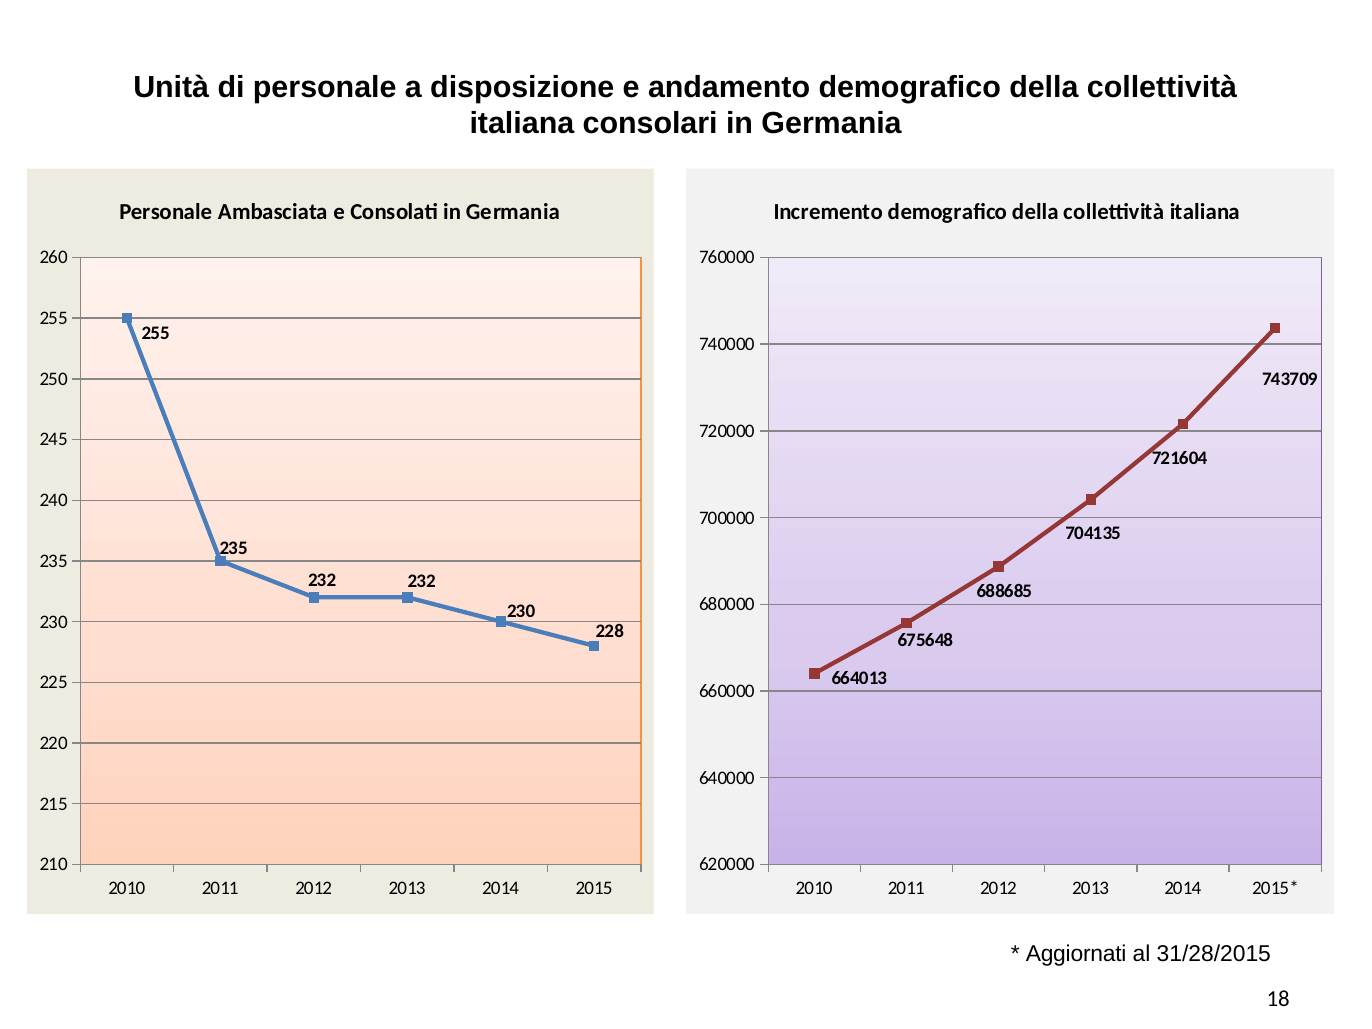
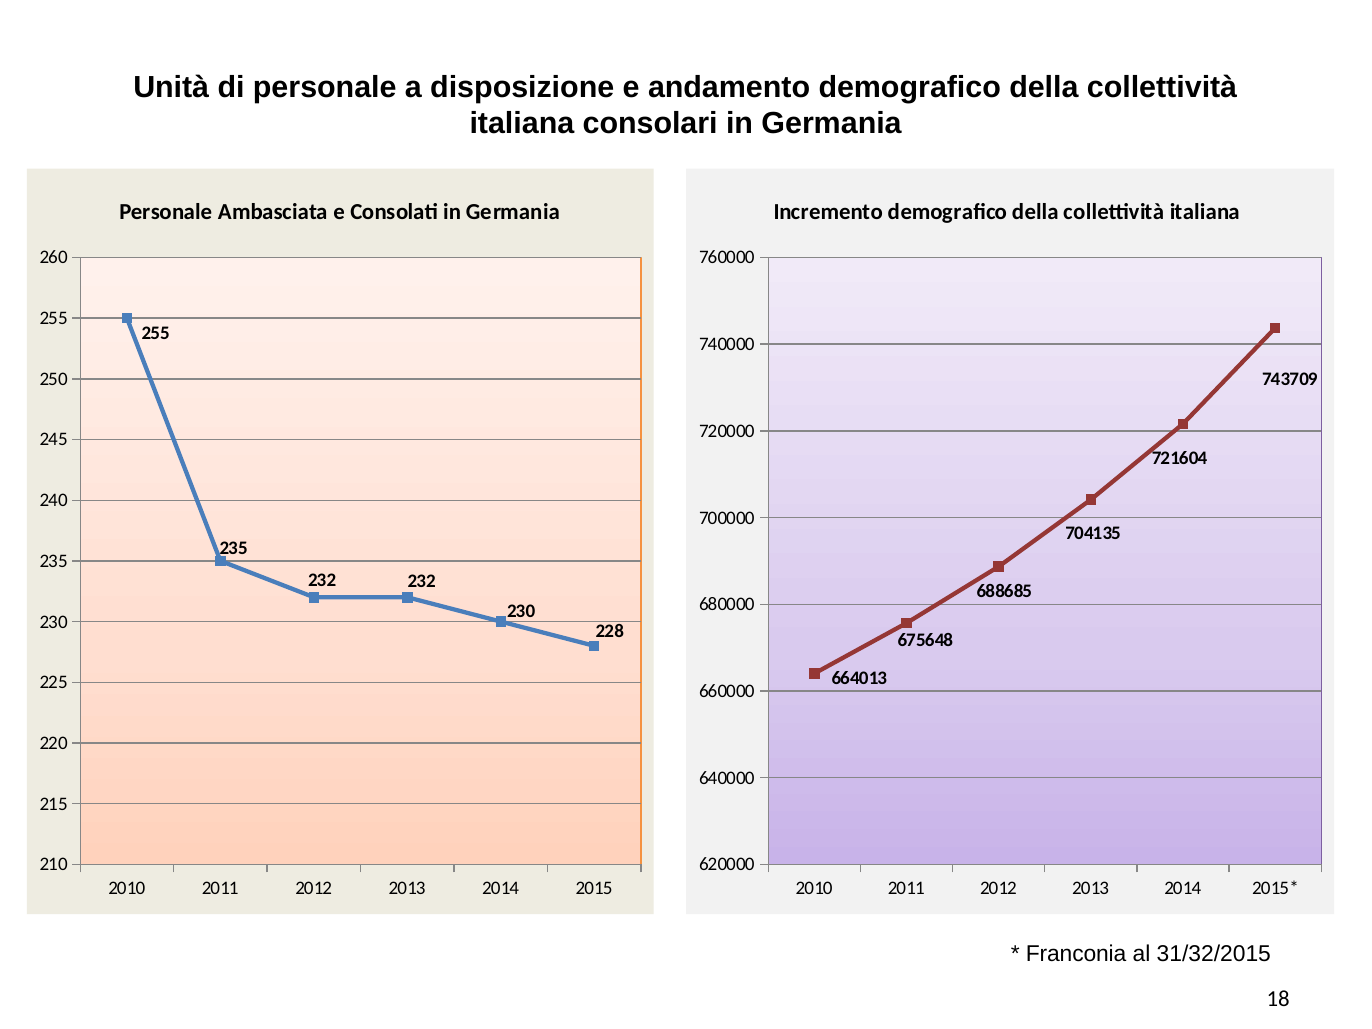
Aggiornati: Aggiornati -> Franconia (1076, 954)
31/28/2015: 31/28/2015 -> 31/32/2015 (1214, 954)
